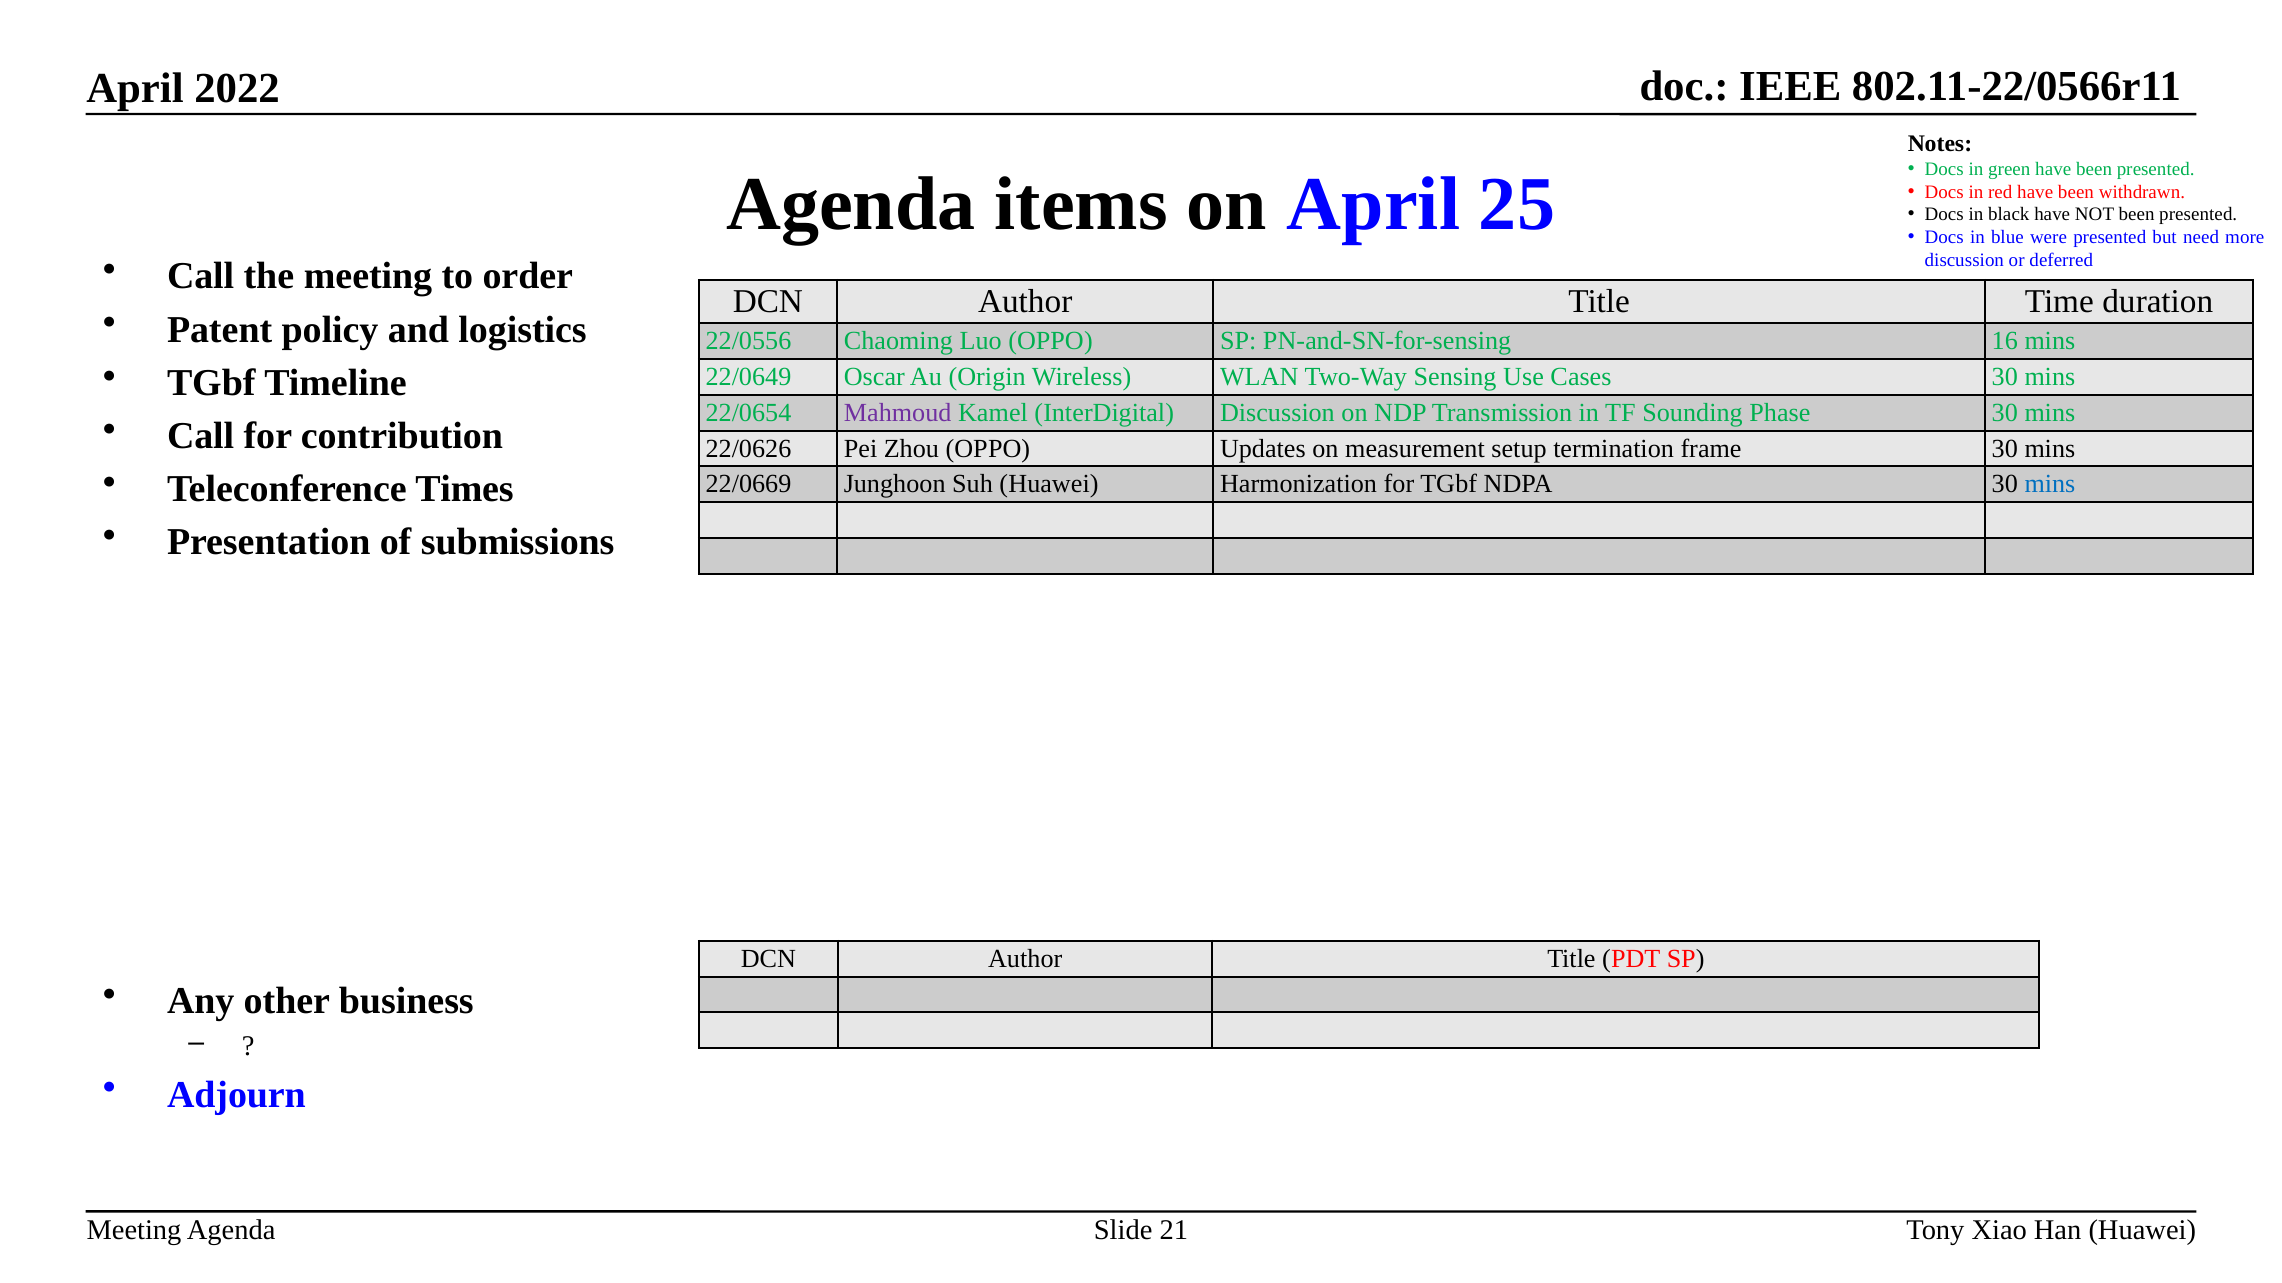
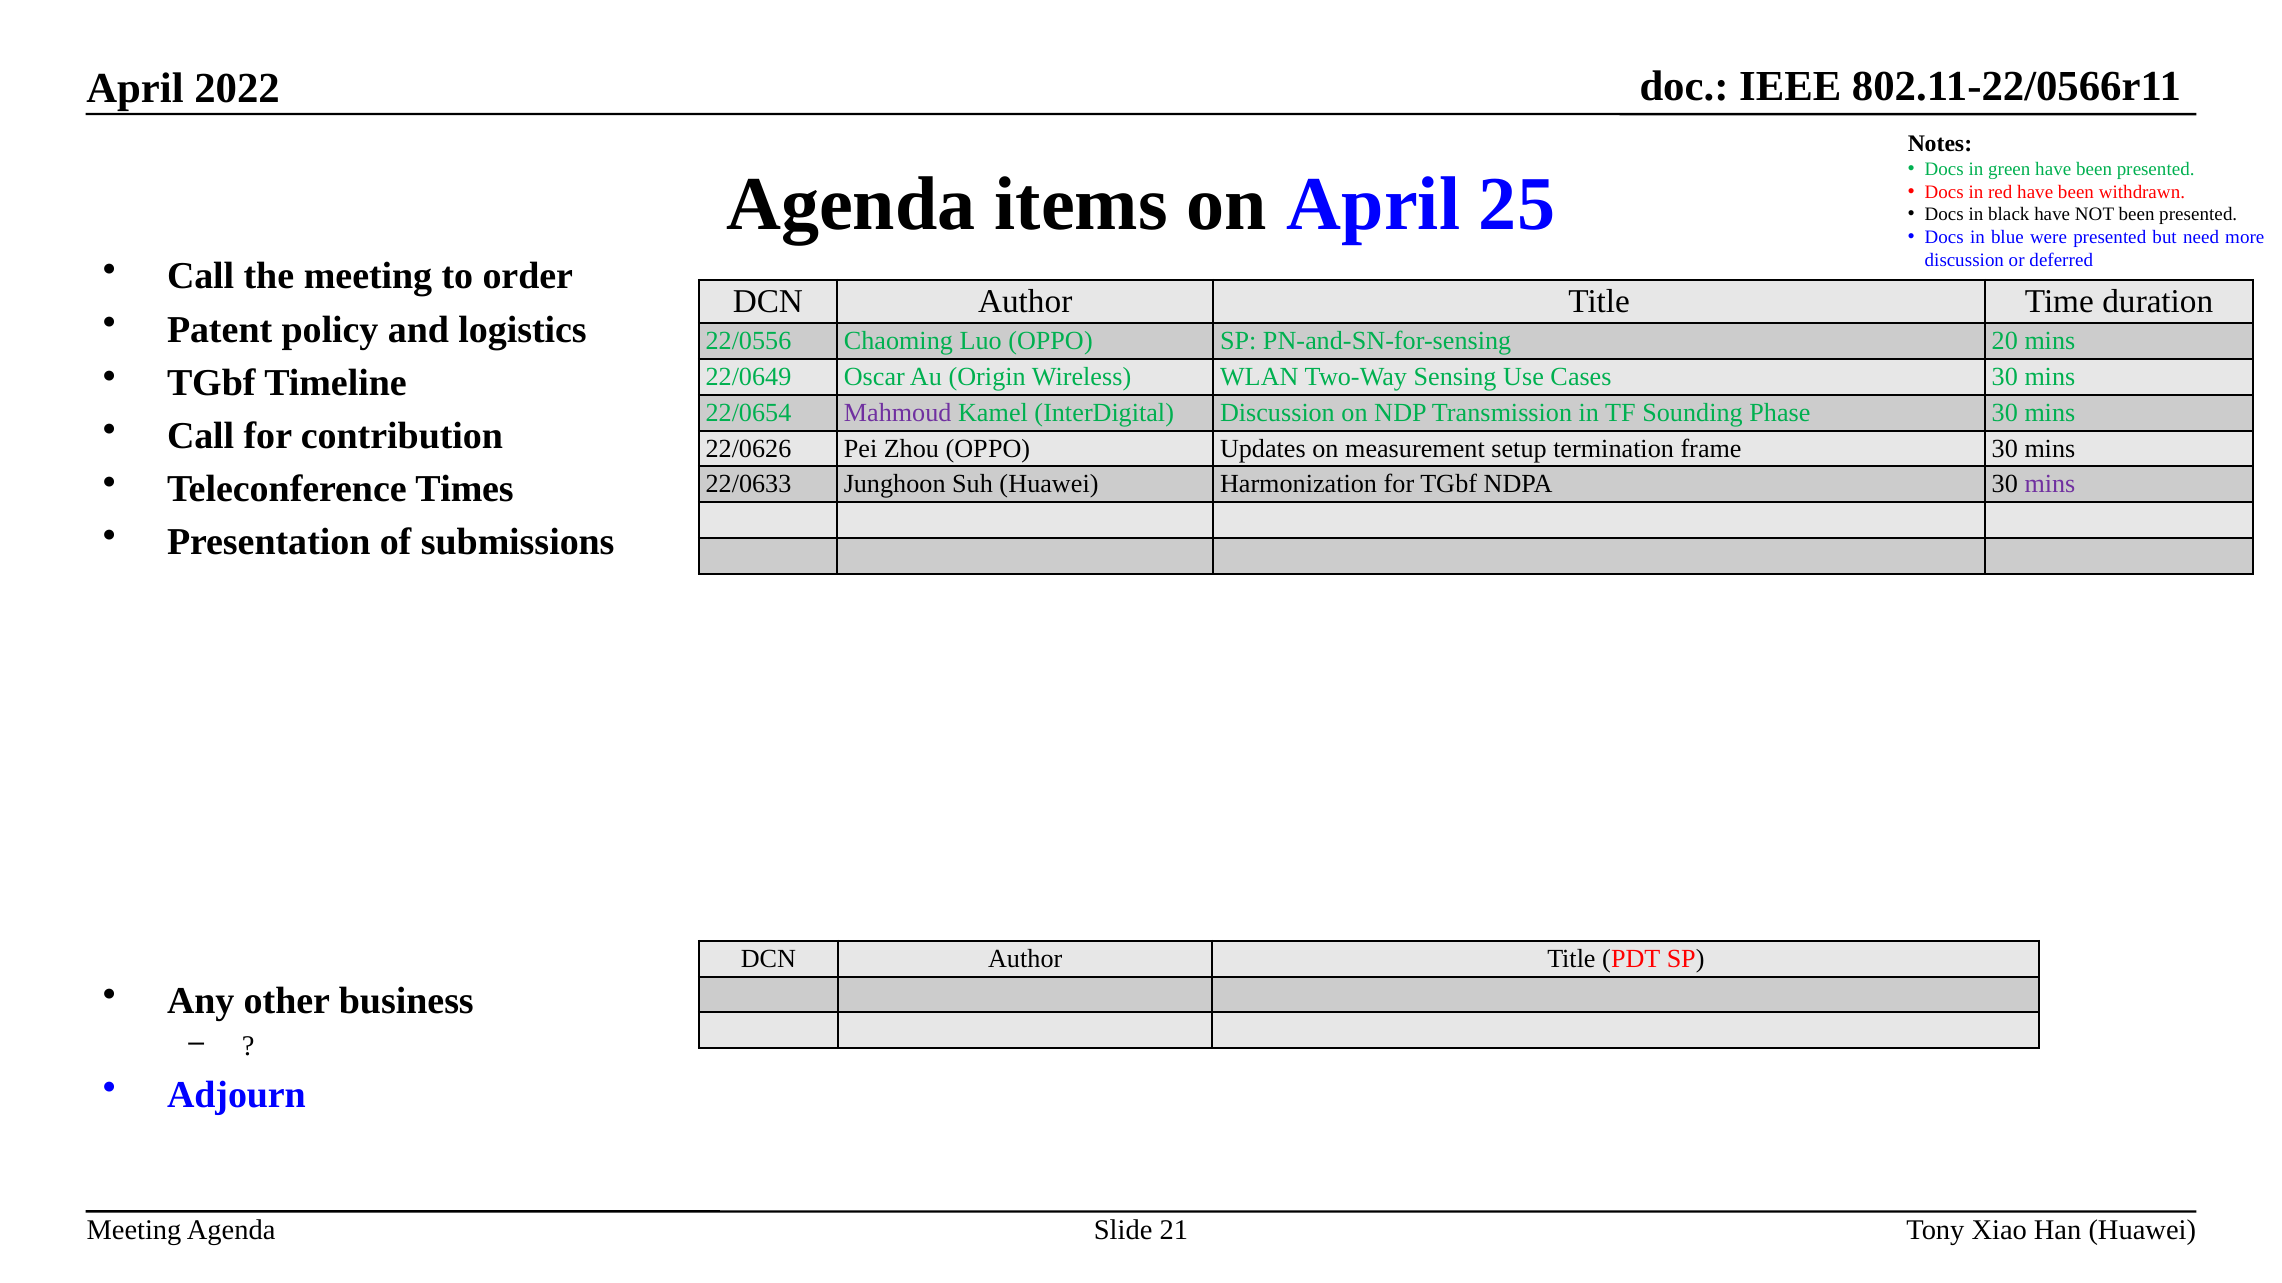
16: 16 -> 20 (2005, 341)
22/0669: 22/0669 -> 22/0633 (748, 485)
mins colour: blue -> purple (2050, 485)
